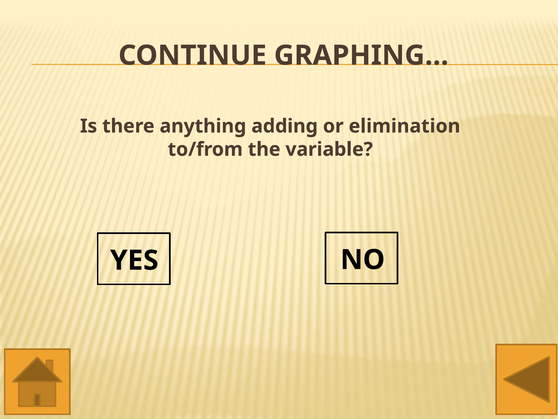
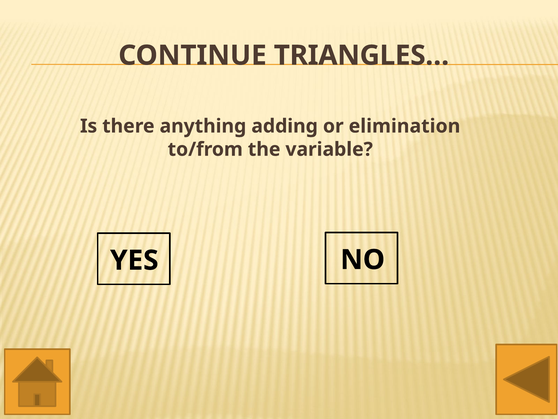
GRAPHING…: GRAPHING… -> TRIANGLES… (362, 55)
